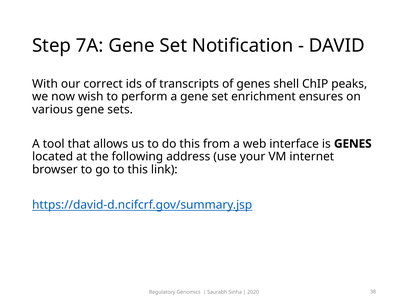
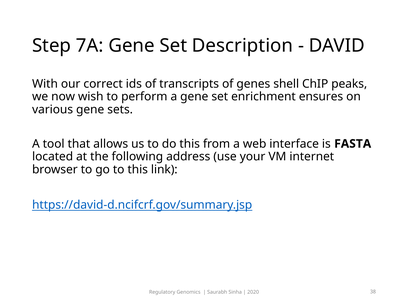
Notification: Notification -> Description (243, 46)
is GENES: GENES -> FASTA (353, 144)
